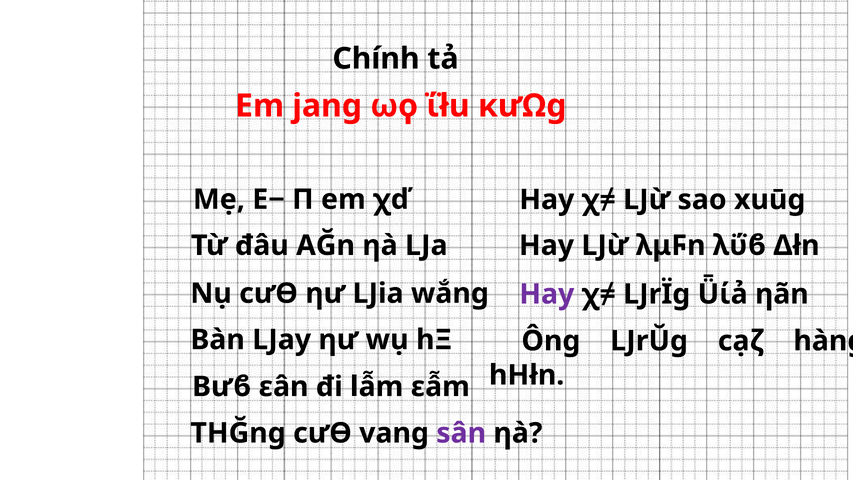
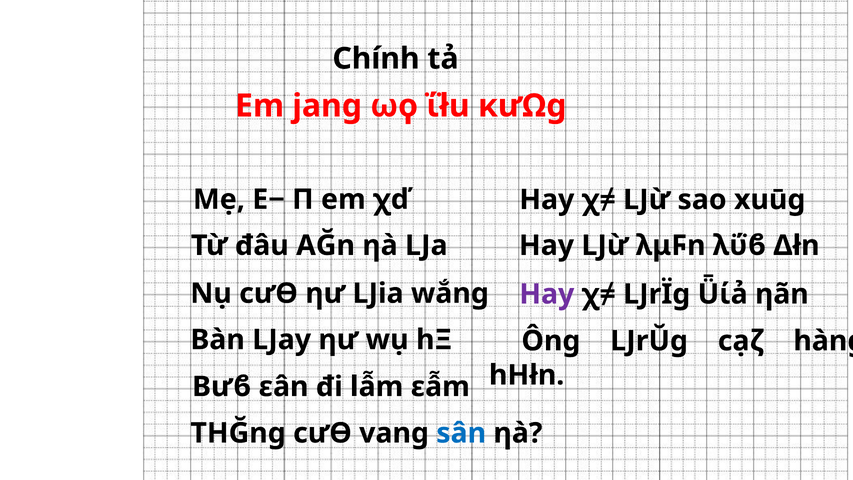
sân colour: purple -> blue (461, 433)
